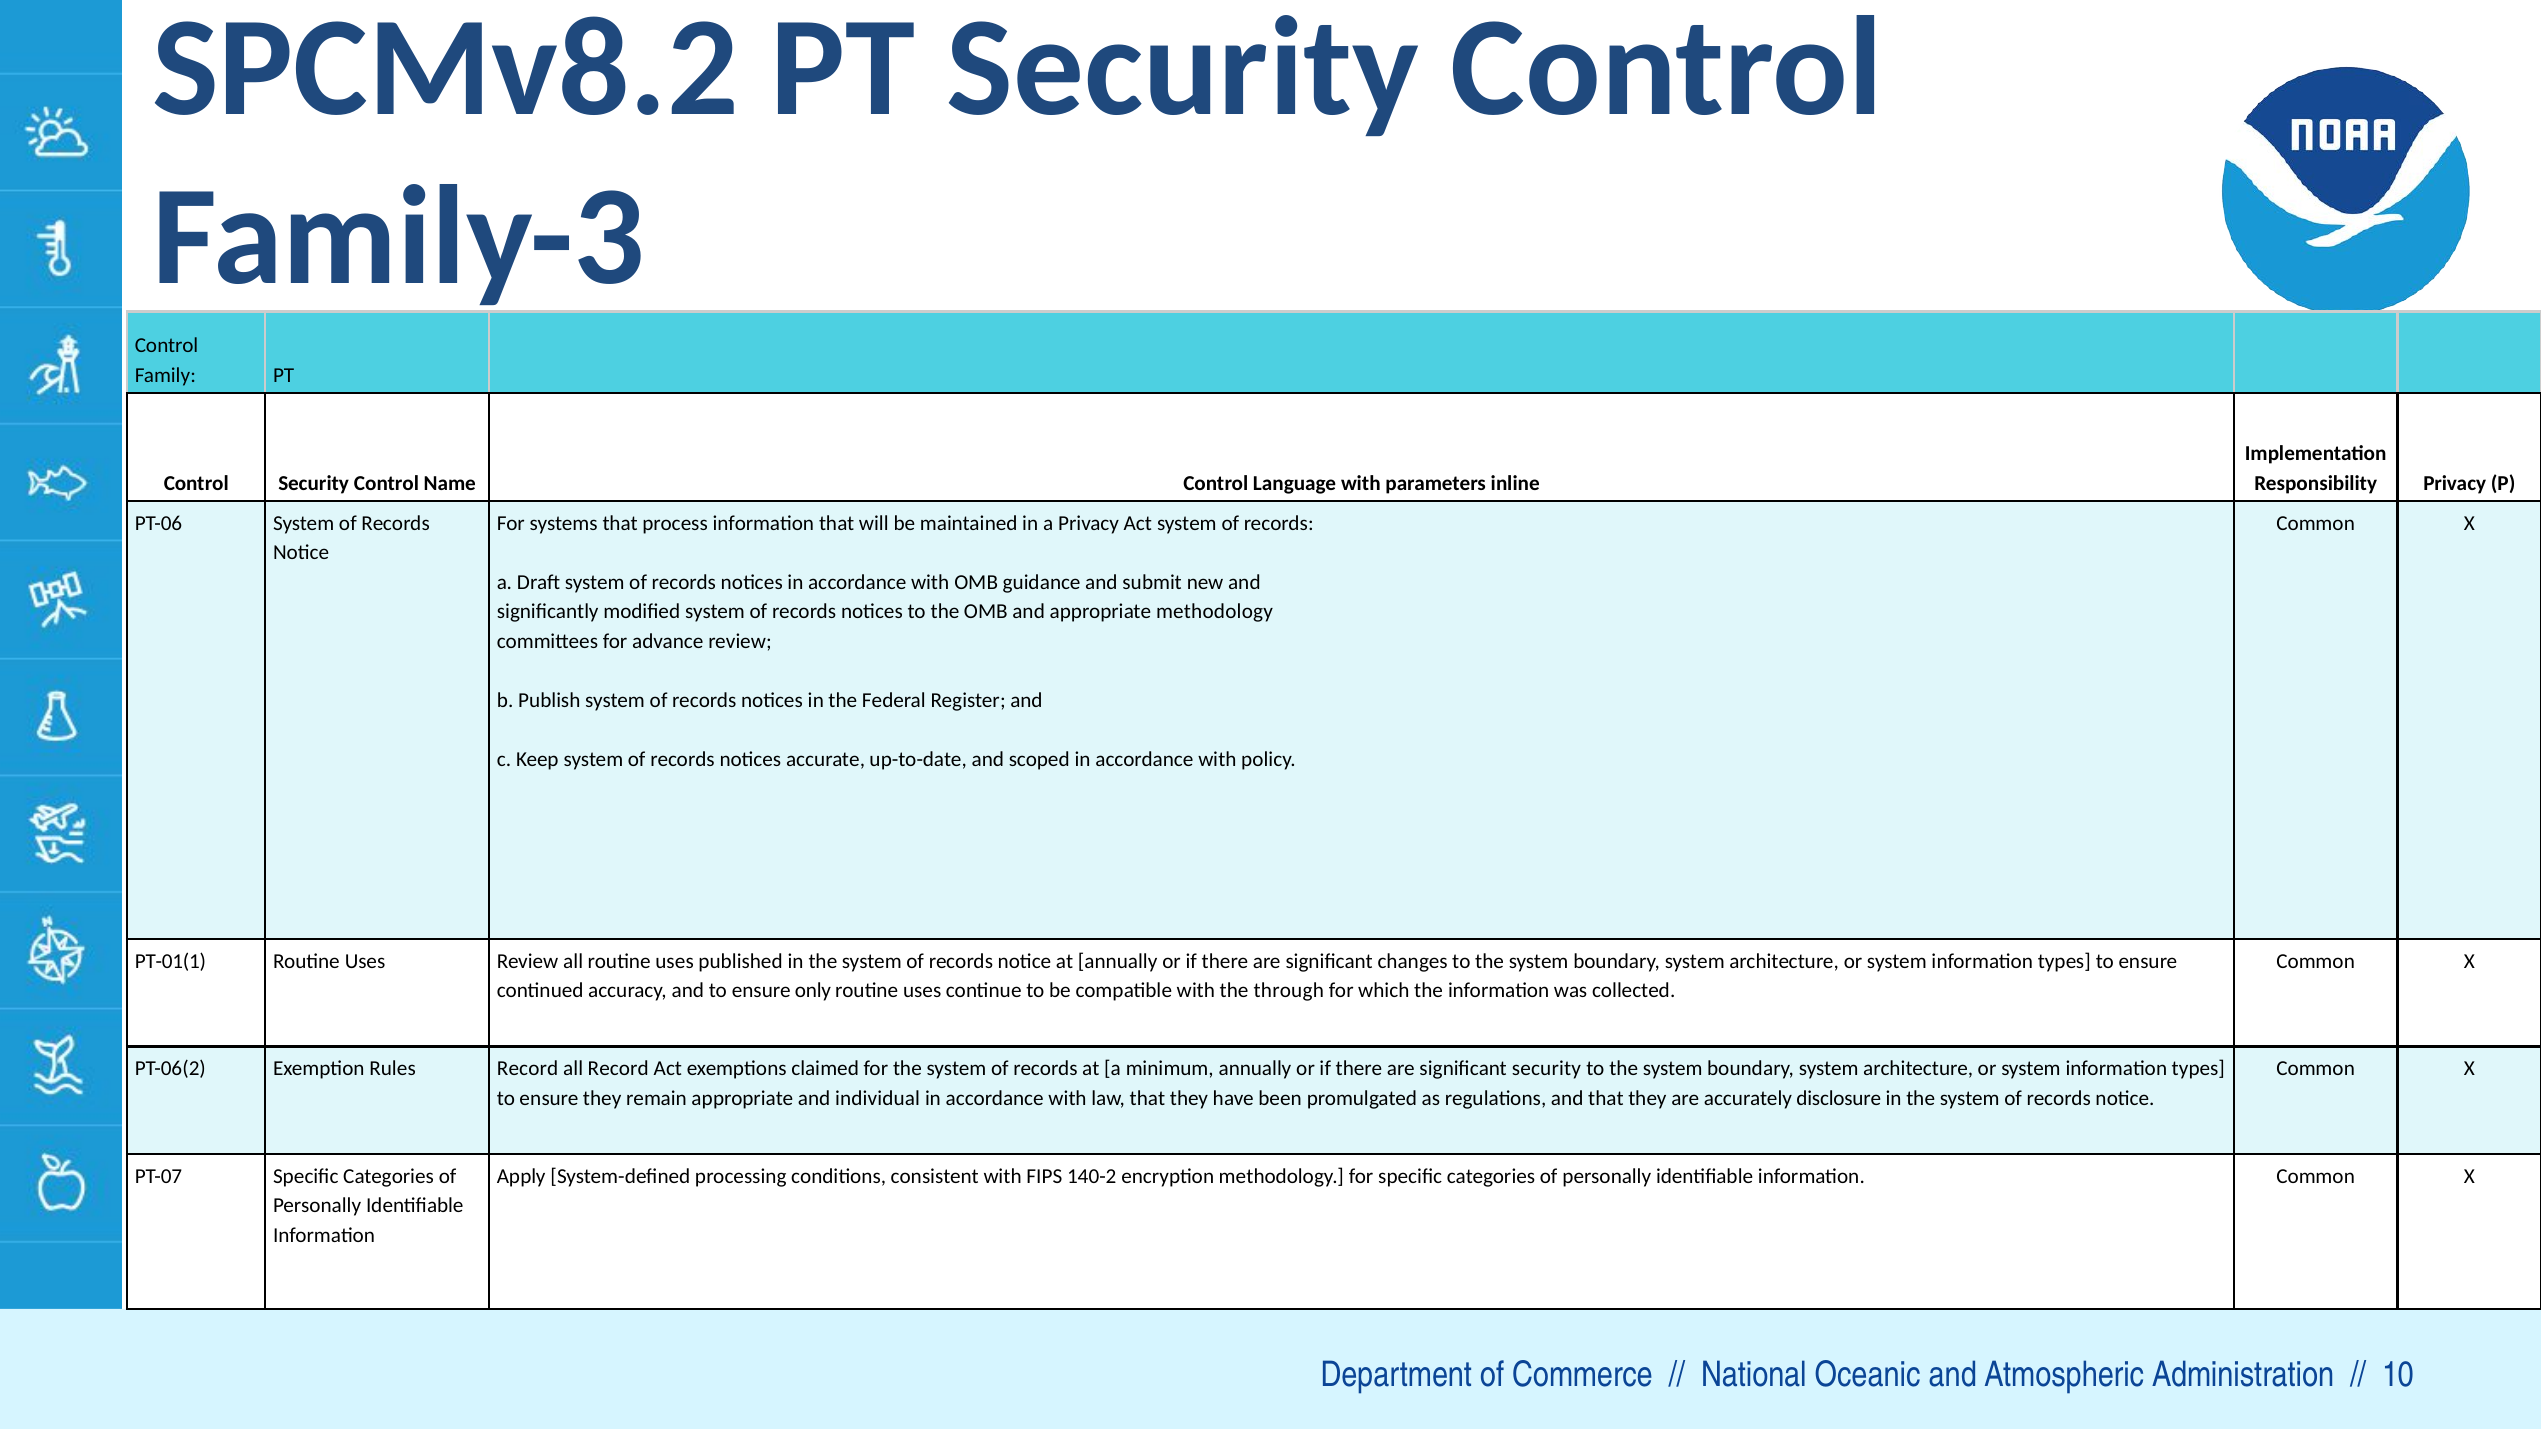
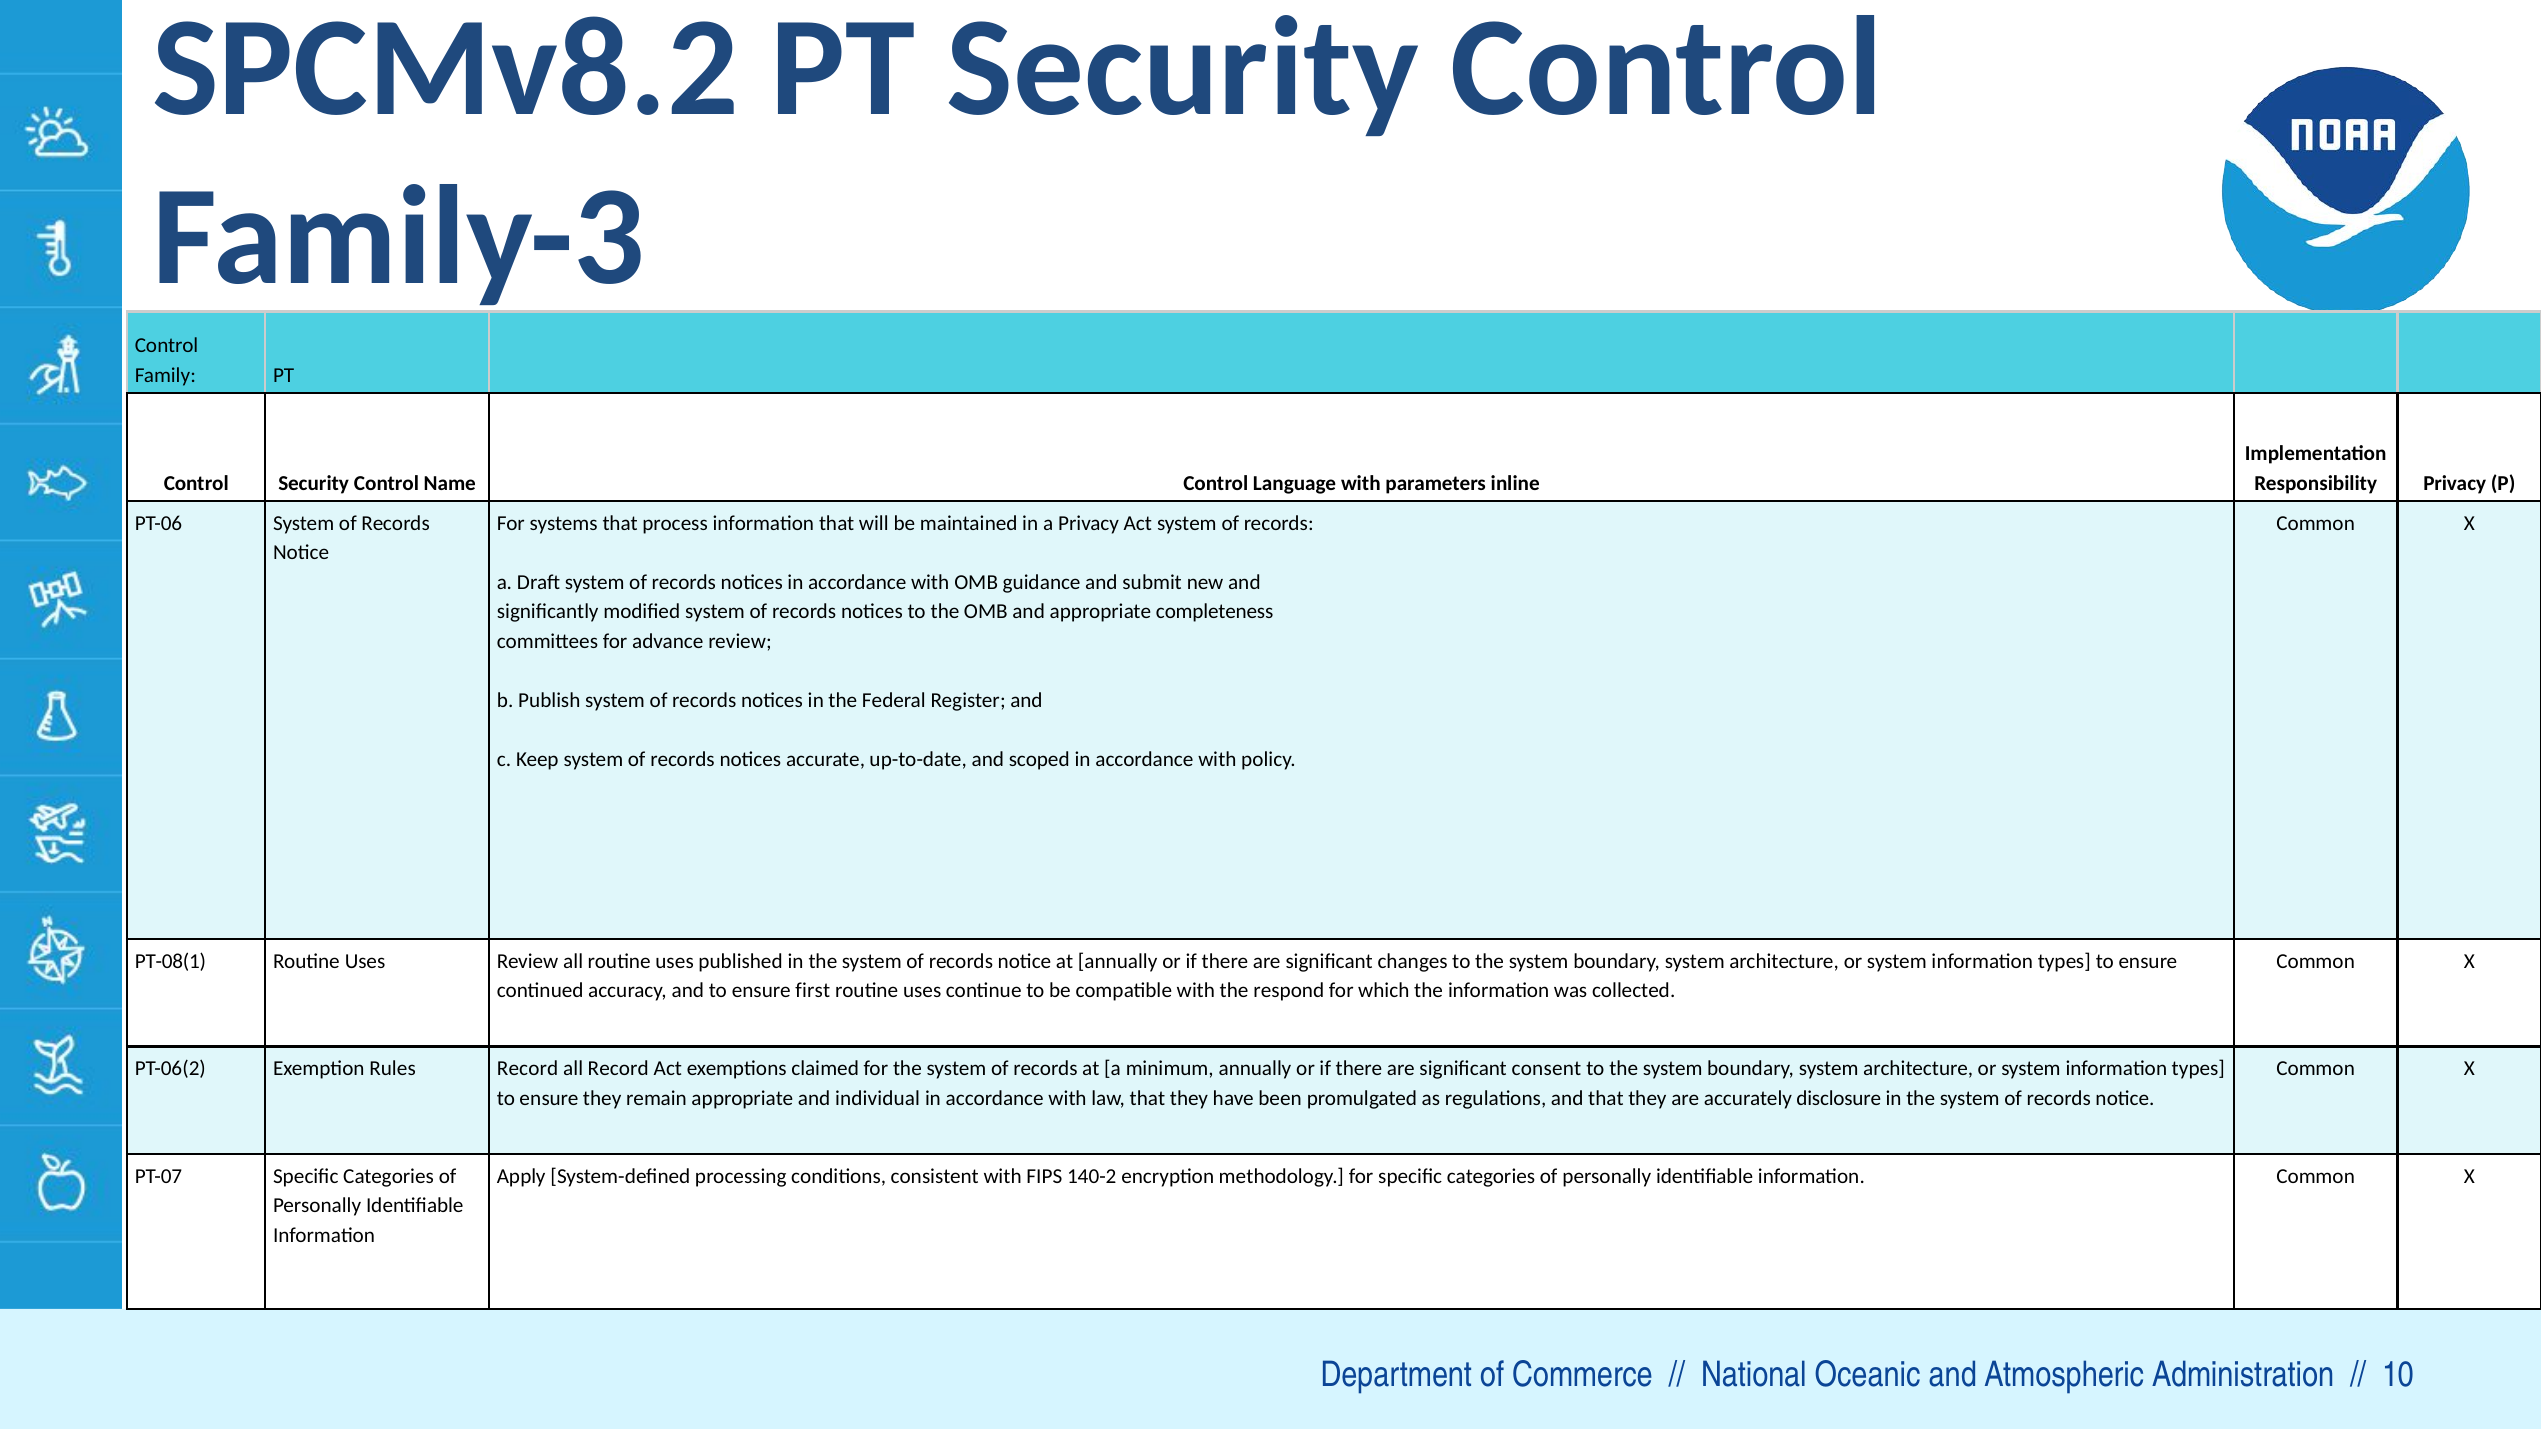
appropriate methodology: methodology -> completeness (1215, 612)
PT-01(1: PT-01(1 -> PT-08(1 (170, 961)
only: only -> first (813, 991)
through: through -> respond (1289, 991)
significant security: security -> consent (1546, 1069)
